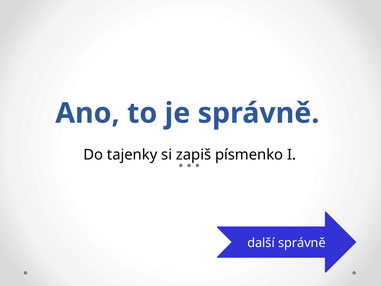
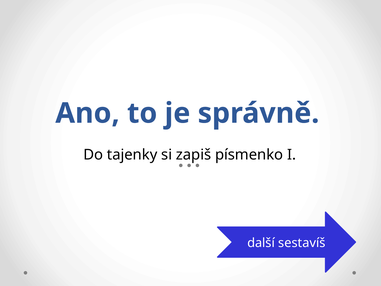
další správně: správně -> sestavíš (302, 243)
